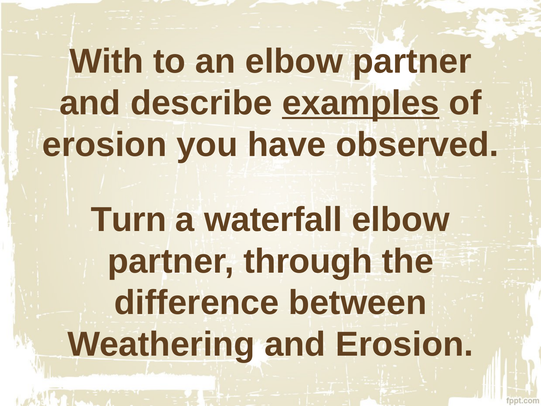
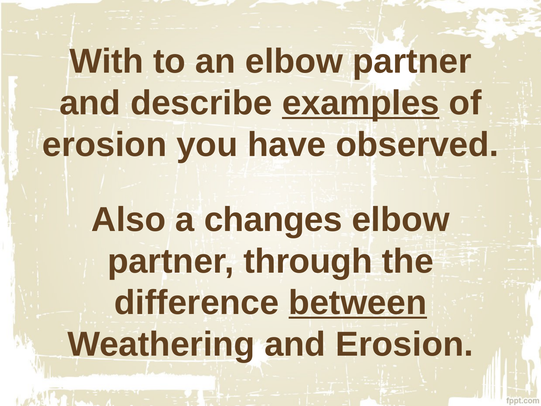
Turn: Turn -> Also (129, 220)
waterfall: waterfall -> changes (273, 220)
between underline: none -> present (358, 303)
